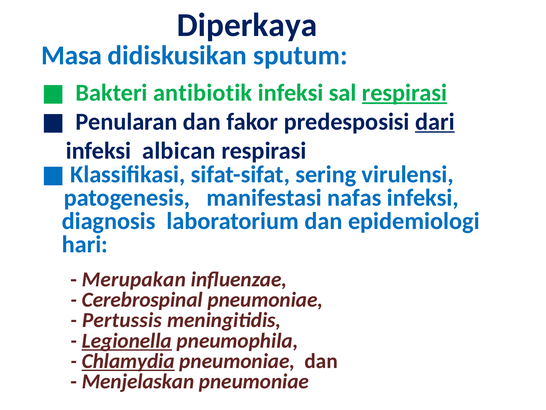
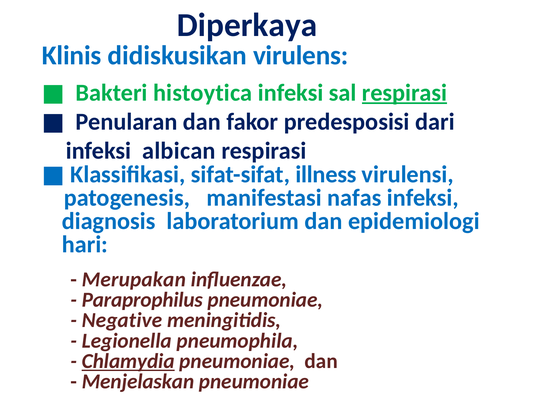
Masa: Masa -> Klinis (72, 56)
sputum: sputum -> virulens (301, 56)
antibiotik: antibiotik -> histoytica (203, 93)
dari underline: present -> none (435, 122)
sering: sering -> illness (326, 174)
Cerebrospinal: Cerebrospinal -> Paraprophilus (142, 300)
Pertussis: Pertussis -> Negative (122, 320)
Legionella underline: present -> none (127, 340)
